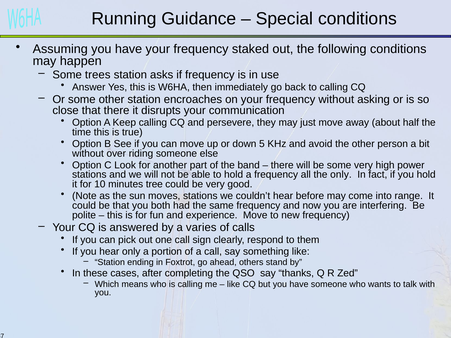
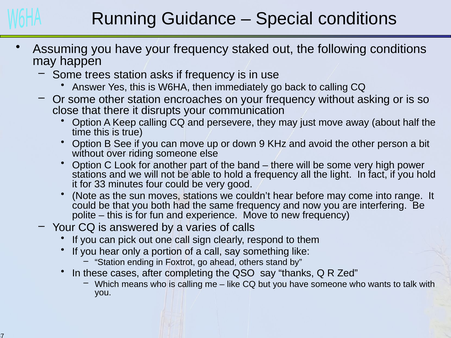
5: 5 -> 9 (262, 144)
the only: only -> light (341, 175)
10: 10 -> 33 (100, 184)
tree: tree -> four (154, 184)
